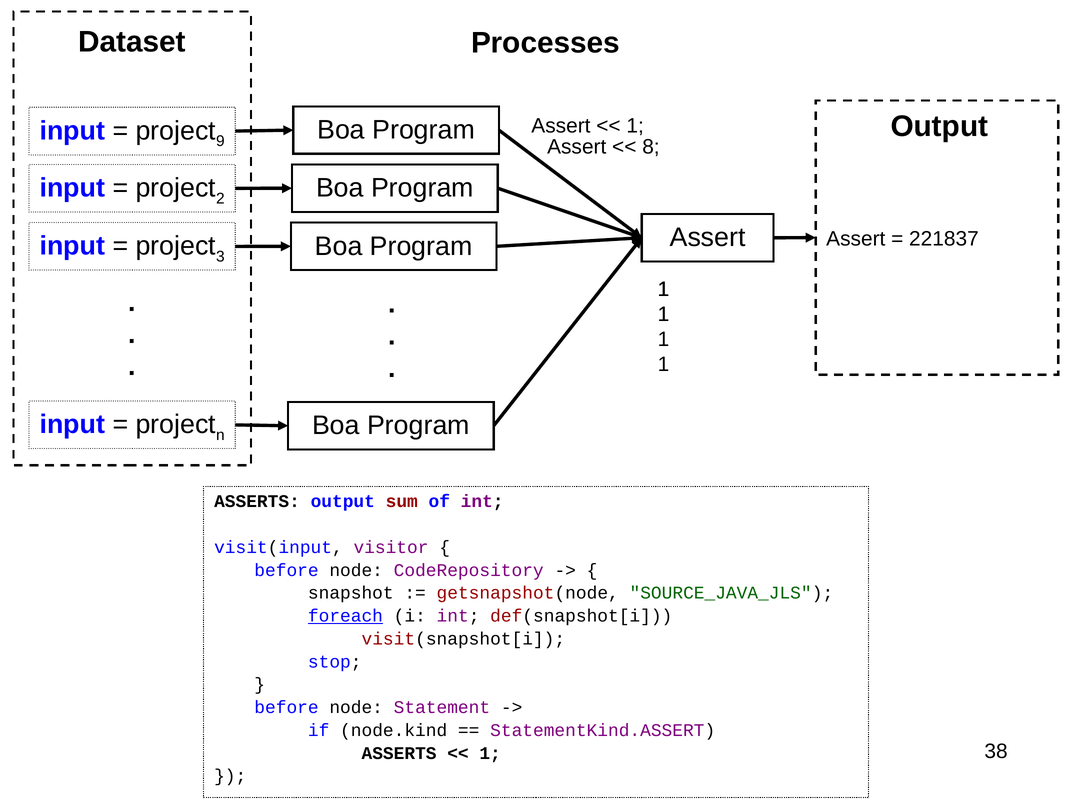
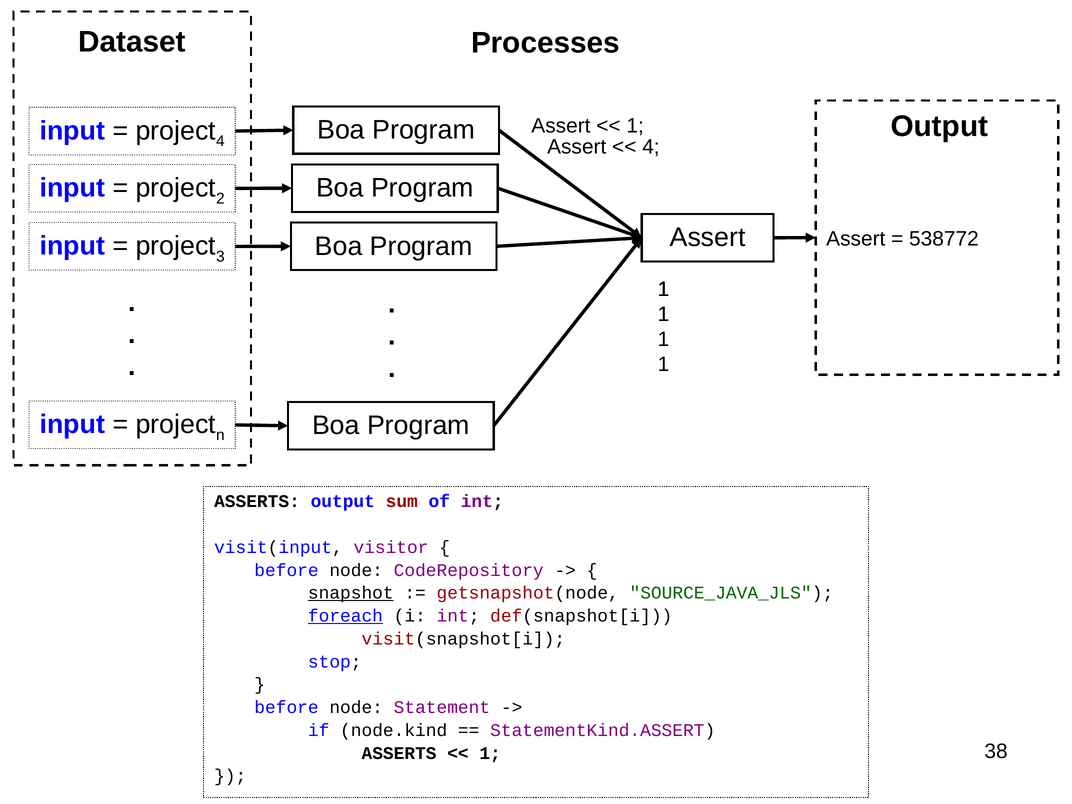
9: 9 -> 4 (220, 141)
8: 8 -> 4 (651, 147)
221837: 221837 -> 538772 (944, 239)
snapshot underline: none -> present (351, 593)
